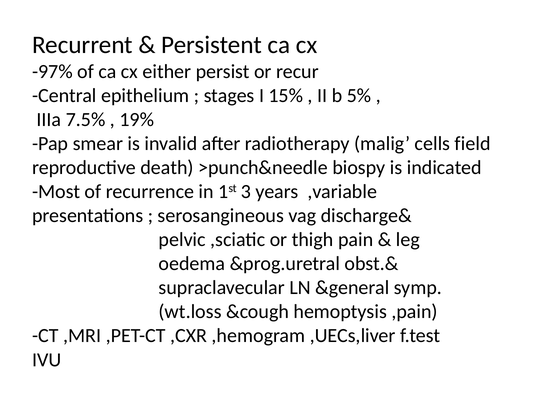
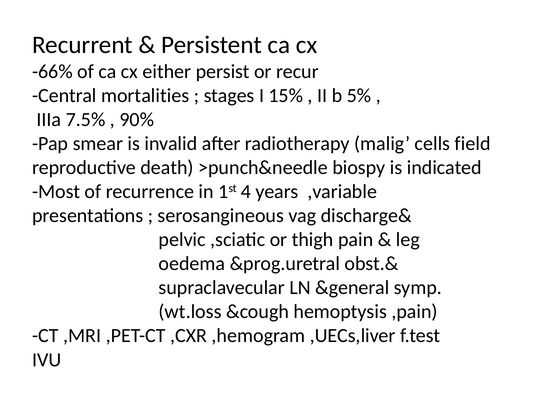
-97%: -97% -> -66% (52, 72)
epithelium: epithelium -> mortalities (145, 96)
19%: 19% -> 90% (137, 120)
3: 3 -> 4 (246, 192)
